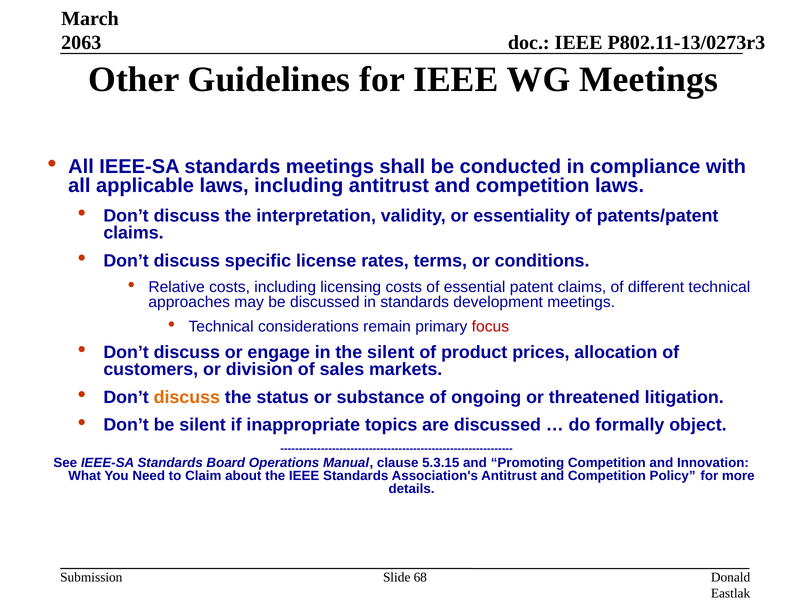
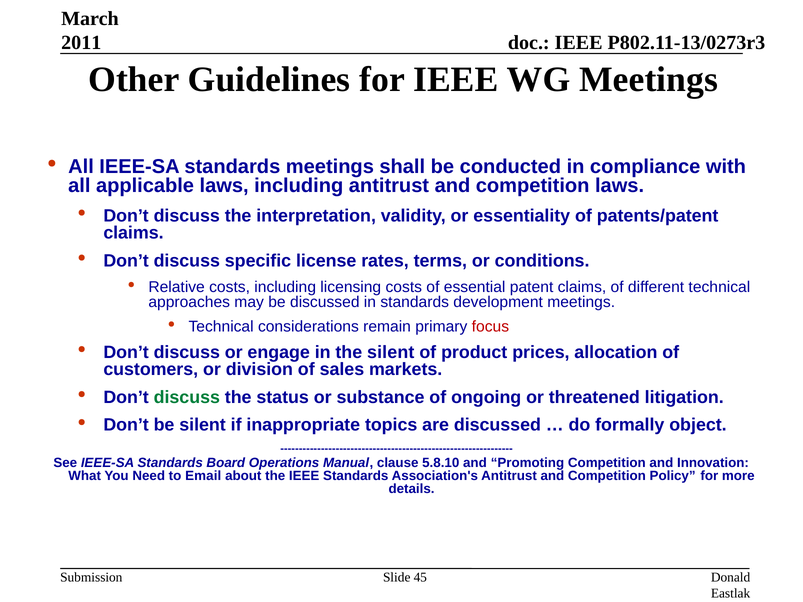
2063: 2063 -> 2011 (81, 43)
discuss colour: orange -> green (187, 397)
5.3.15: 5.3.15 -> 5.8.10 (441, 463)
Claim: Claim -> Email (203, 476)
68: 68 -> 45 (420, 578)
